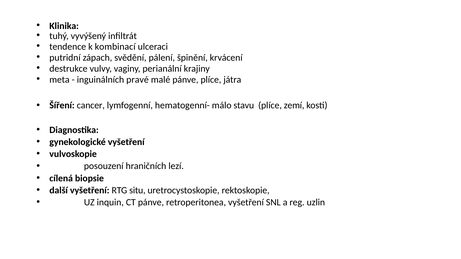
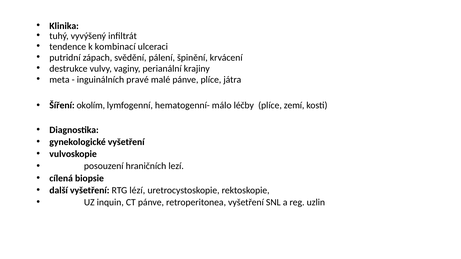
cancer: cancer -> okolím (91, 106)
stavu: stavu -> léčby (244, 106)
situ: situ -> lézí (137, 191)
